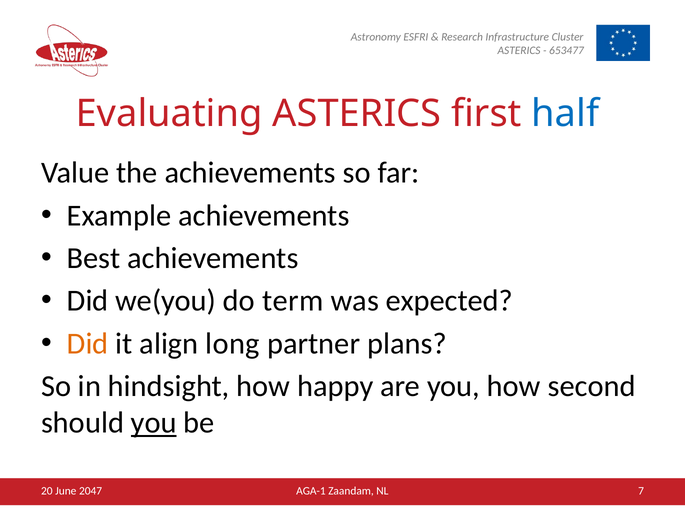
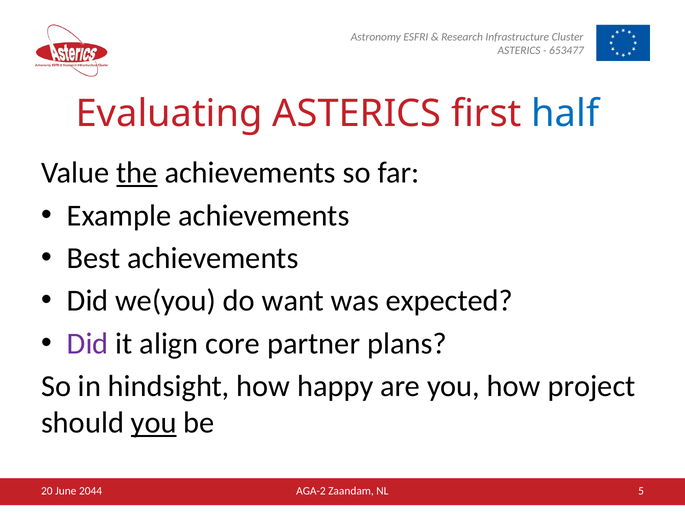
the underline: none -> present (137, 173)
term: term -> want (293, 301)
Did colour: orange -> purple (88, 343)
long: long -> core (233, 343)
second: second -> project (592, 386)
AGA-1: AGA-1 -> AGA-2 (311, 491)
7: 7 -> 5 (641, 491)
2047: 2047 -> 2044 (91, 491)
